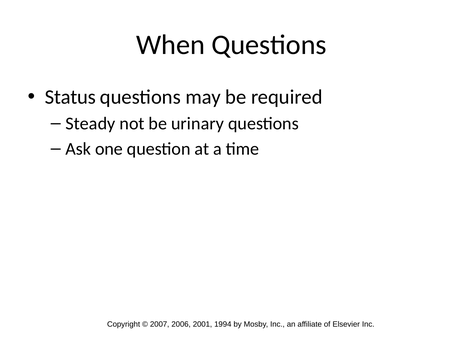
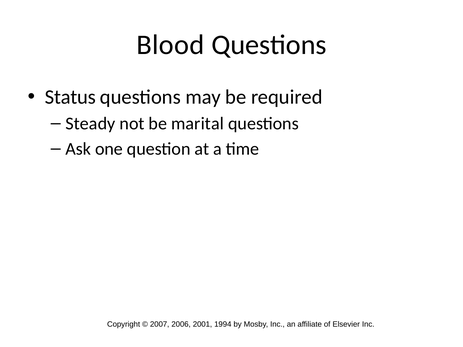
When: When -> Blood (170, 45)
urinary: urinary -> marital (198, 124)
